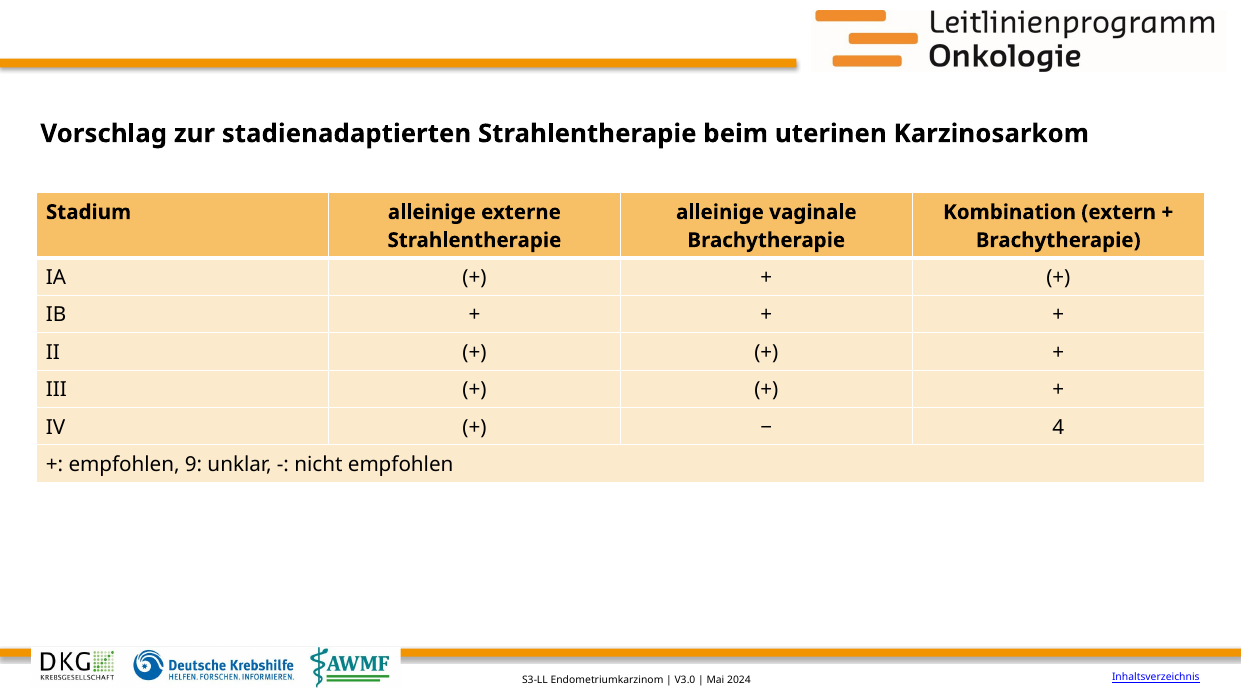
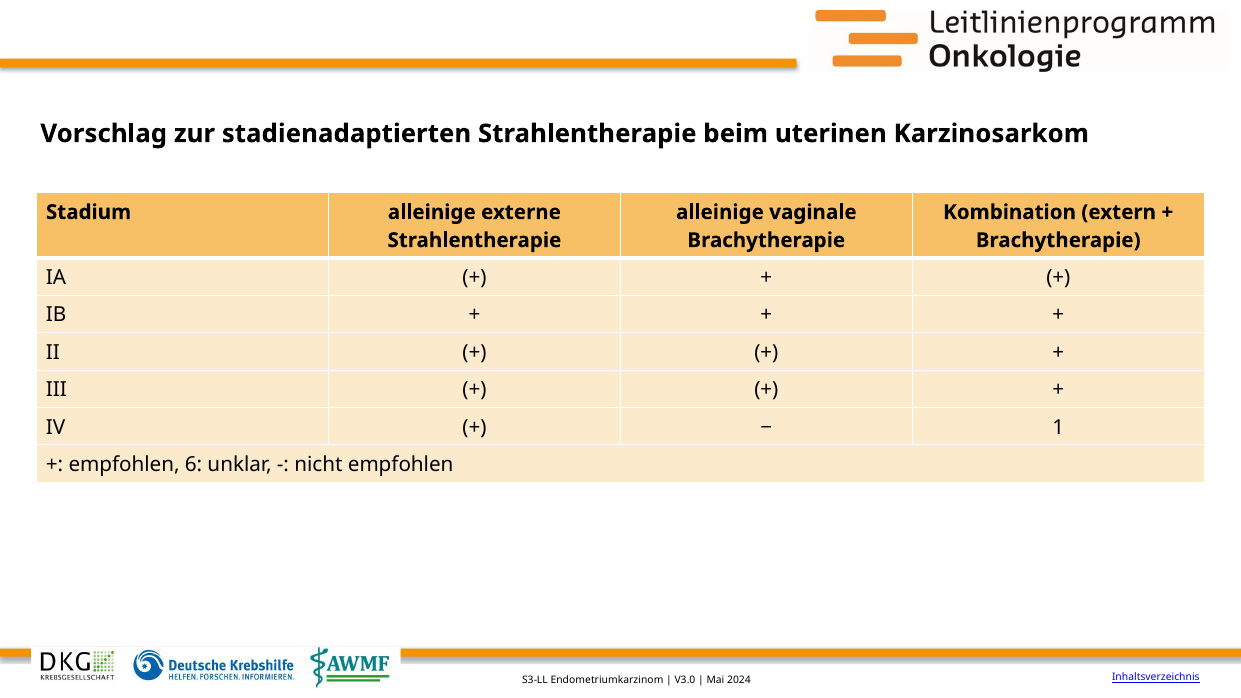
4: 4 -> 1 (1058, 427)
9: 9 -> 6 (194, 465)
